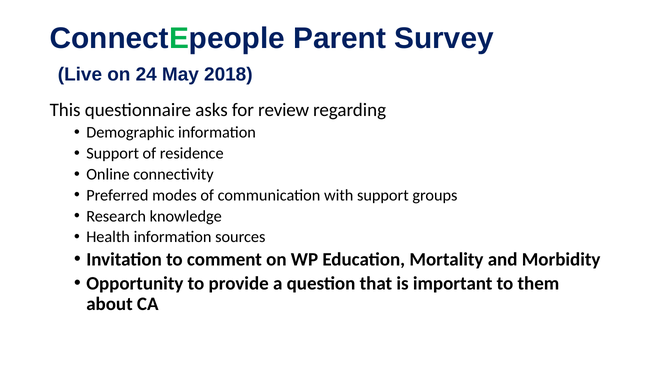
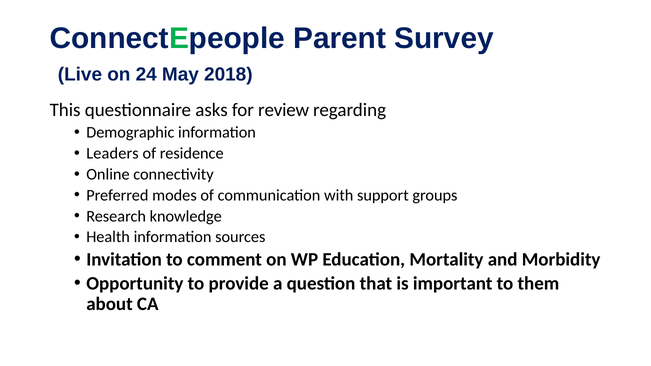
Support: Support -> Leaders (113, 153)
